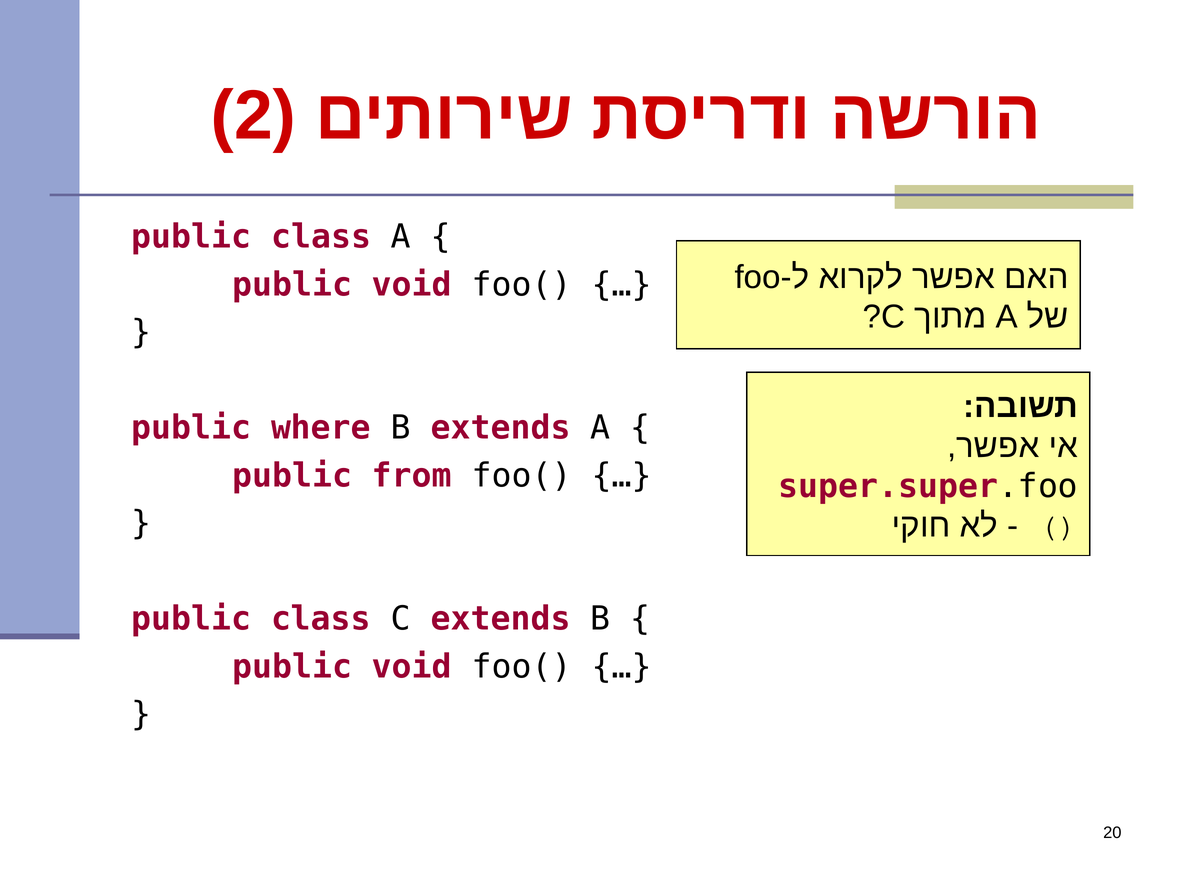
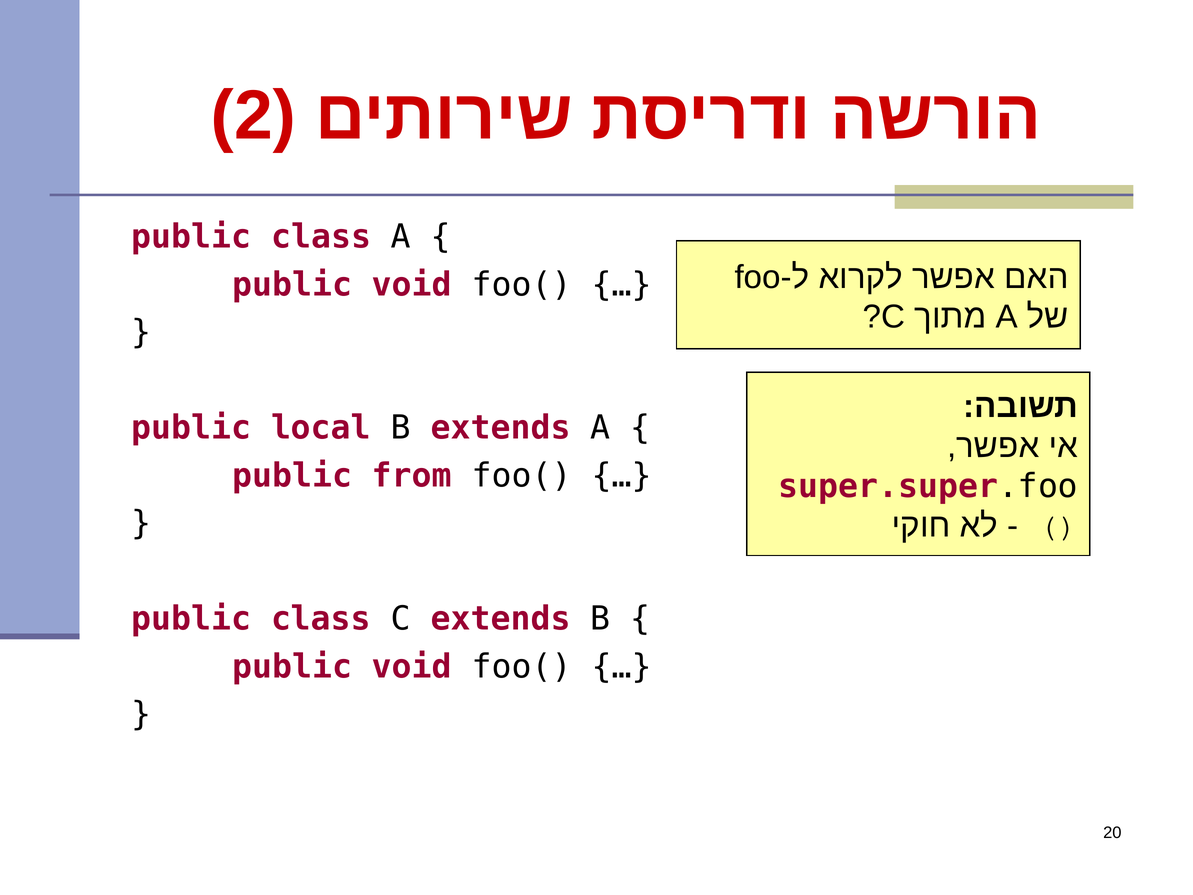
where: where -> local (321, 428)
